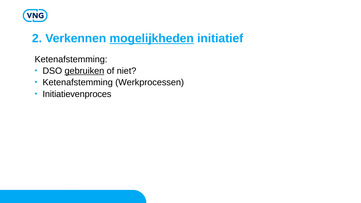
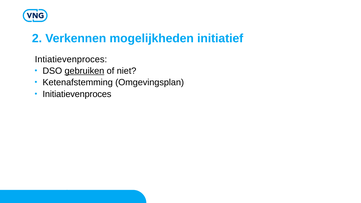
mogelijkheden underline: present -> none (152, 38)
Ketenafstemming: Ketenafstemming -> Intiatievenproces (71, 59)
Werkprocessen: Werkprocessen -> Omgevingsplan (150, 83)
